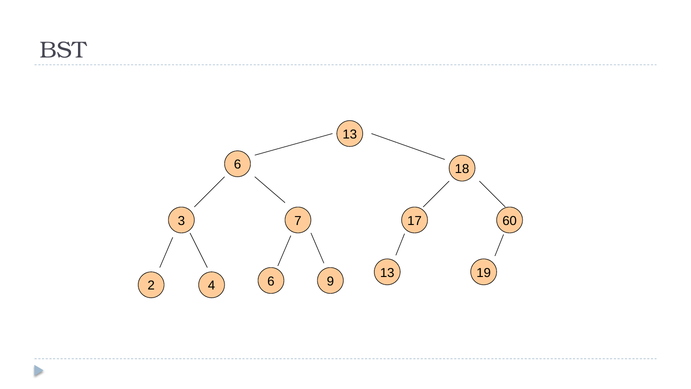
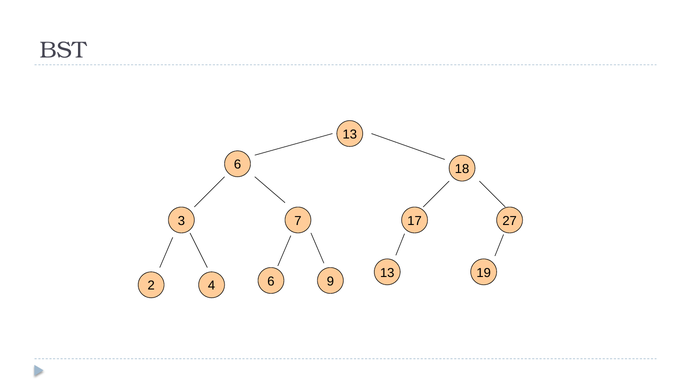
60: 60 -> 27 (510, 221)
